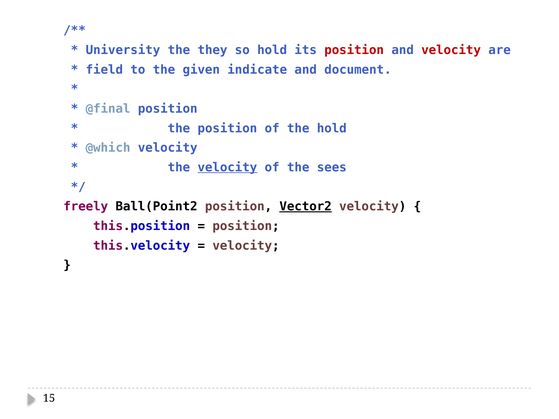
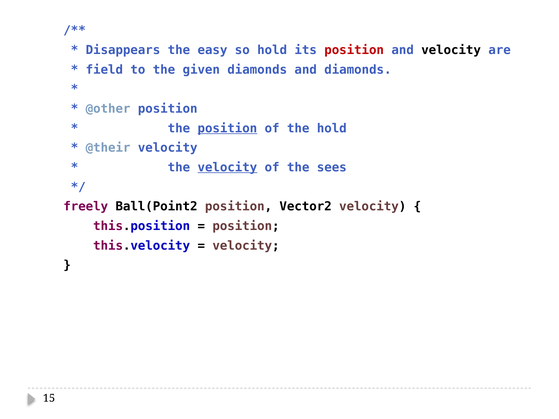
University: University -> Disappears (123, 50)
they: they -> easy (212, 50)
velocity colour: red -> black (451, 50)
given indicate: indicate -> diamonds (257, 70)
and document: document -> diamonds (358, 70)
@final: @final -> @other (108, 109)
position underline: none -> present (227, 128)
@which: @which -> @their (108, 148)
Vector2 underline: present -> none (306, 207)
